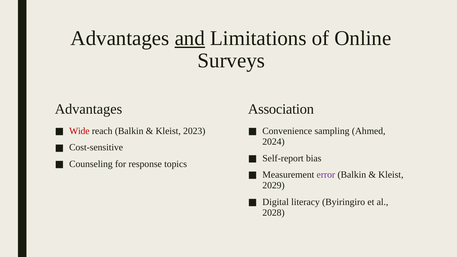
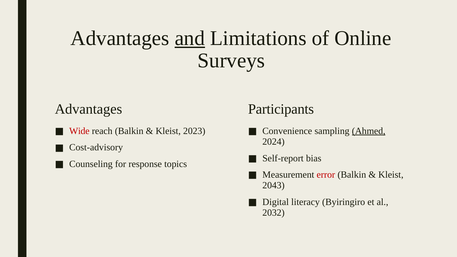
Association: Association -> Participants (281, 109)
Ahmed underline: none -> present (369, 131)
Cost-sensitive: Cost-sensitive -> Cost-advisory (96, 148)
error colour: purple -> red (326, 175)
2029: 2029 -> 2043 (274, 185)
2028: 2028 -> 2032 (274, 213)
